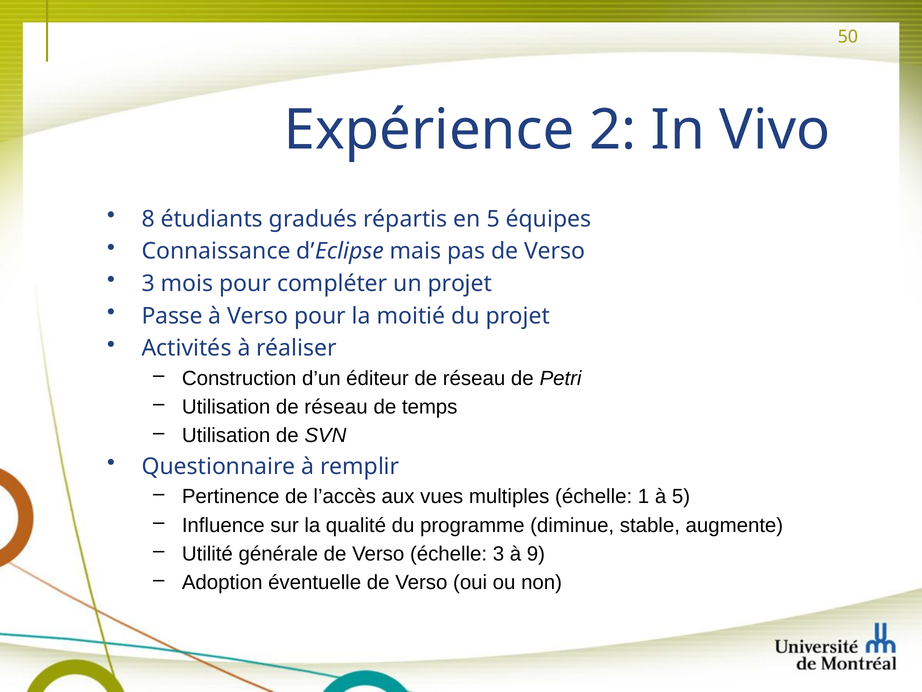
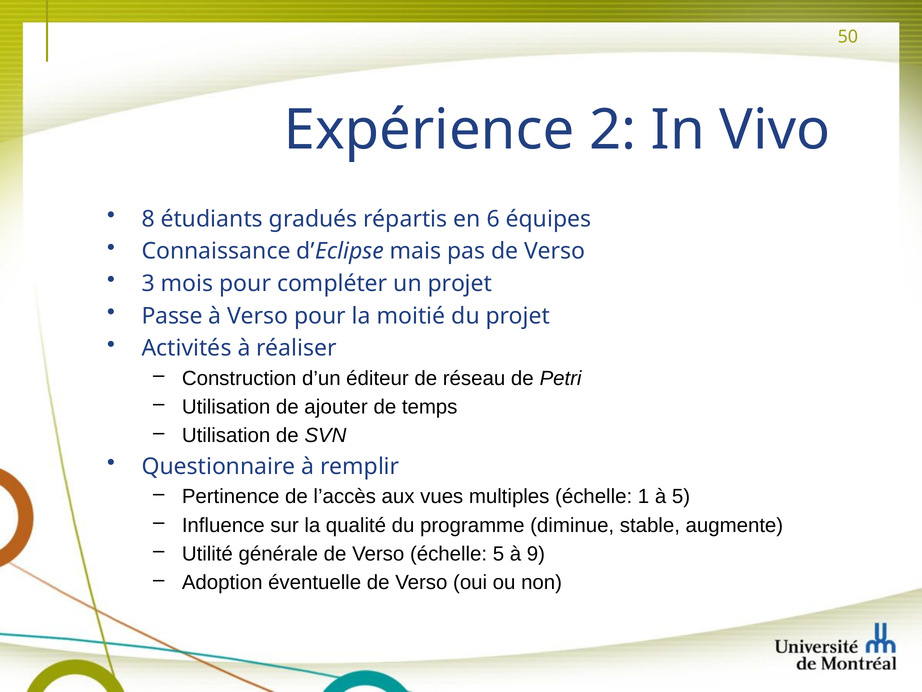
en 5: 5 -> 6 (493, 219)
Utilisation de réseau: réseau -> ajouter (336, 407)
échelle 3: 3 -> 5 (498, 554)
